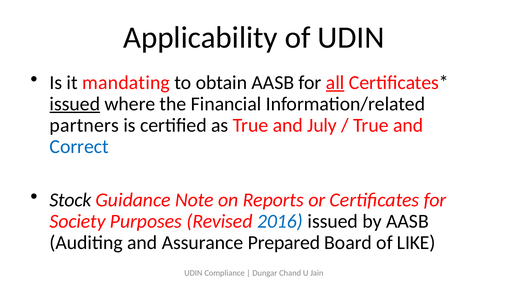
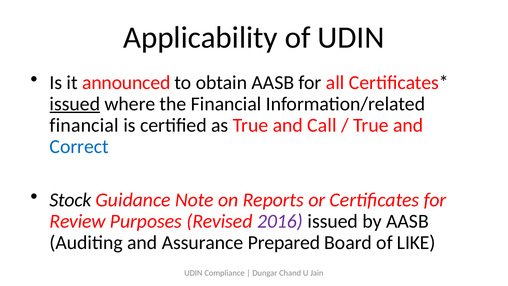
mandating: mandating -> announced (126, 82)
all underline: present -> none (335, 82)
partners: partners -> financial (84, 125)
July: July -> Call (322, 125)
Society: Society -> Review (78, 221)
2016 colour: blue -> purple (280, 221)
